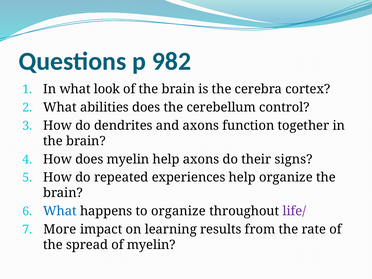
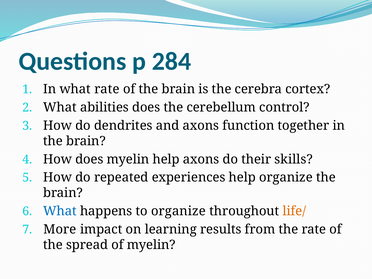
982: 982 -> 284 (171, 61)
what look: look -> rate (107, 89)
signs: signs -> skills (294, 159)
life/ colour: purple -> orange (294, 211)
